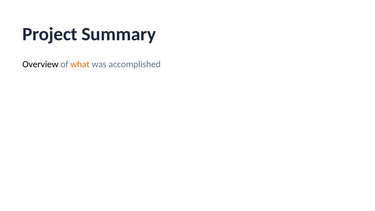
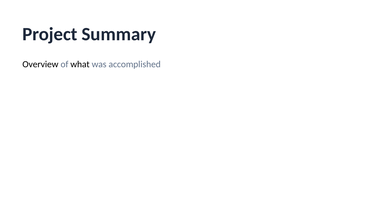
what colour: orange -> black (80, 64)
